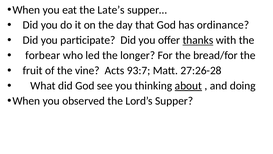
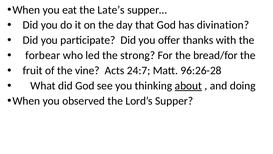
ordinance: ordinance -> divination (223, 25)
thanks underline: present -> none (198, 40)
longer: longer -> strong (138, 55)
93:7: 93:7 -> 24:7 (139, 70)
27:26-28: 27:26-28 -> 96:26-28 (201, 70)
